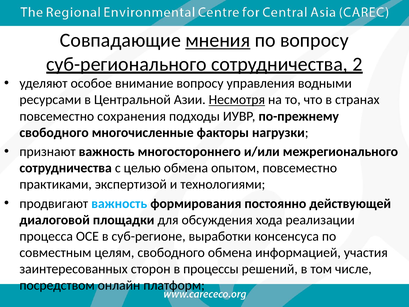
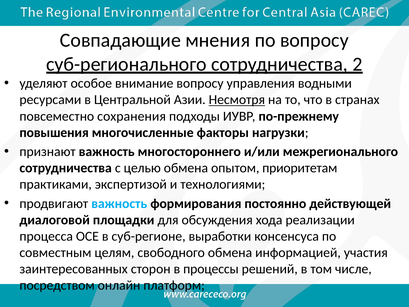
мнения underline: present -> none (218, 40)
свободного: свободного -> повышения (54, 132)
опытом повсеместно: повсеместно -> приоритетам (300, 168)
